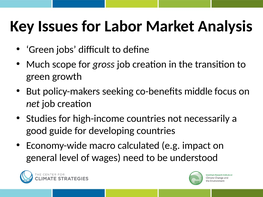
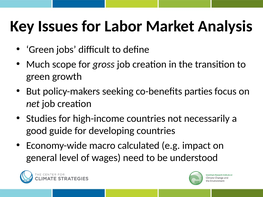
middle: middle -> parties (198, 91)
